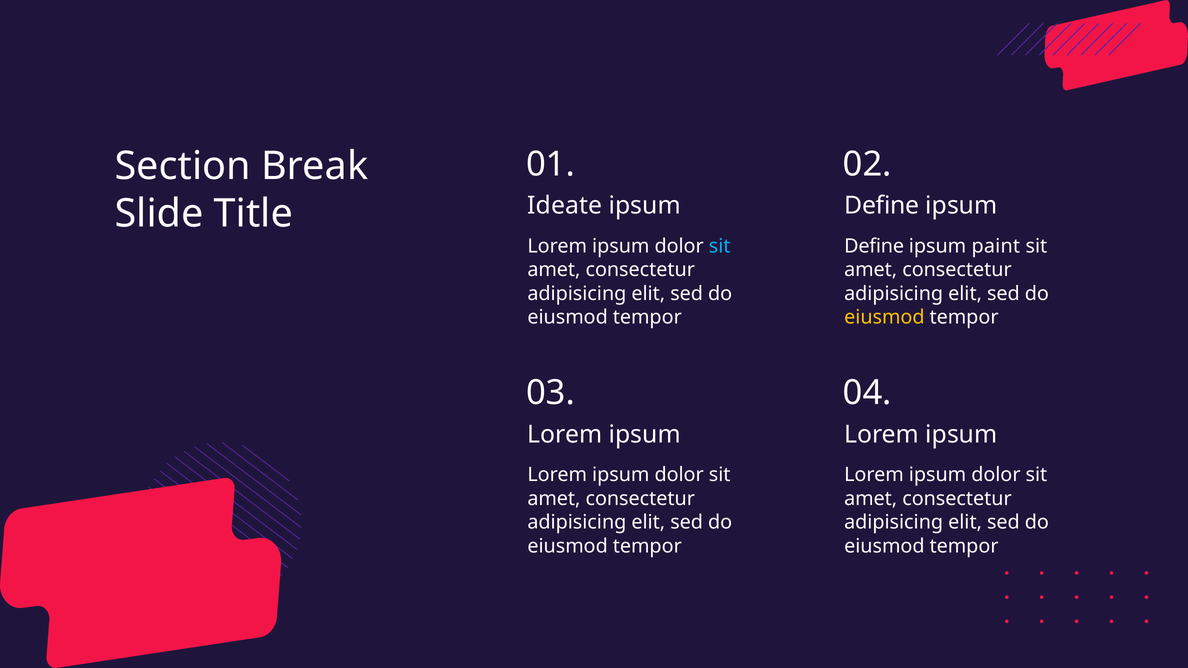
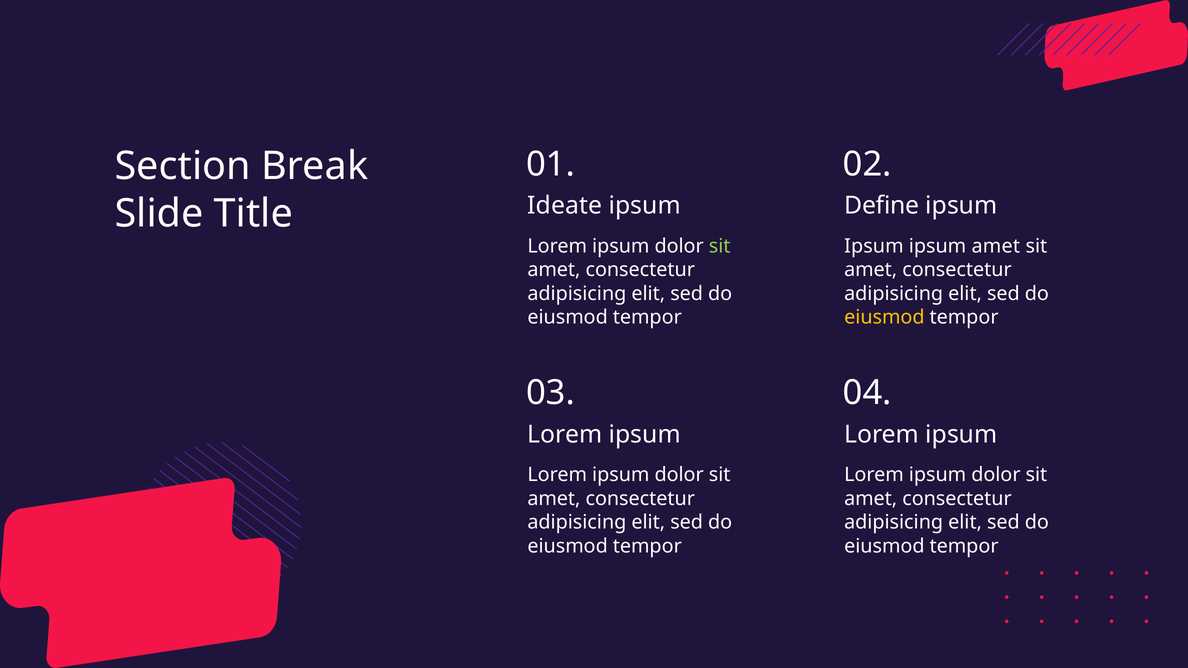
sit colour: light blue -> light green (720, 246)
Define: Define -> Ipsum (874, 246)
ipsum paint: paint -> amet (996, 246)
